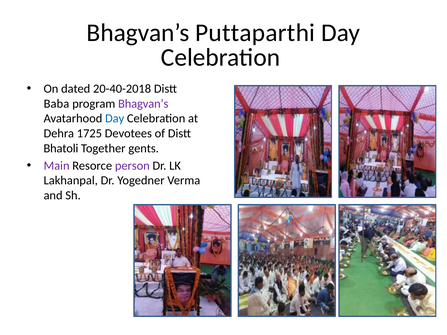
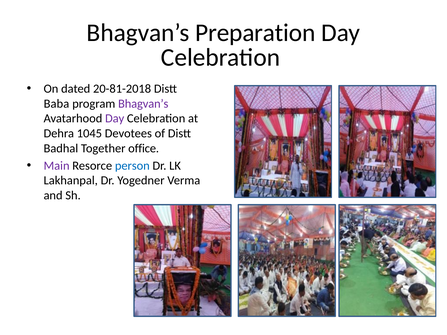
Puttaparthi: Puttaparthi -> Preparation (255, 33)
20-40-2018: 20-40-2018 -> 20-81-2018 (122, 89)
Day colour: blue -> purple (115, 119)
1725: 1725 -> 1045 (89, 134)
Bhatoli: Bhatoli -> Badhal (61, 148)
gents: gents -> office (144, 148)
person colour: purple -> blue (132, 166)
